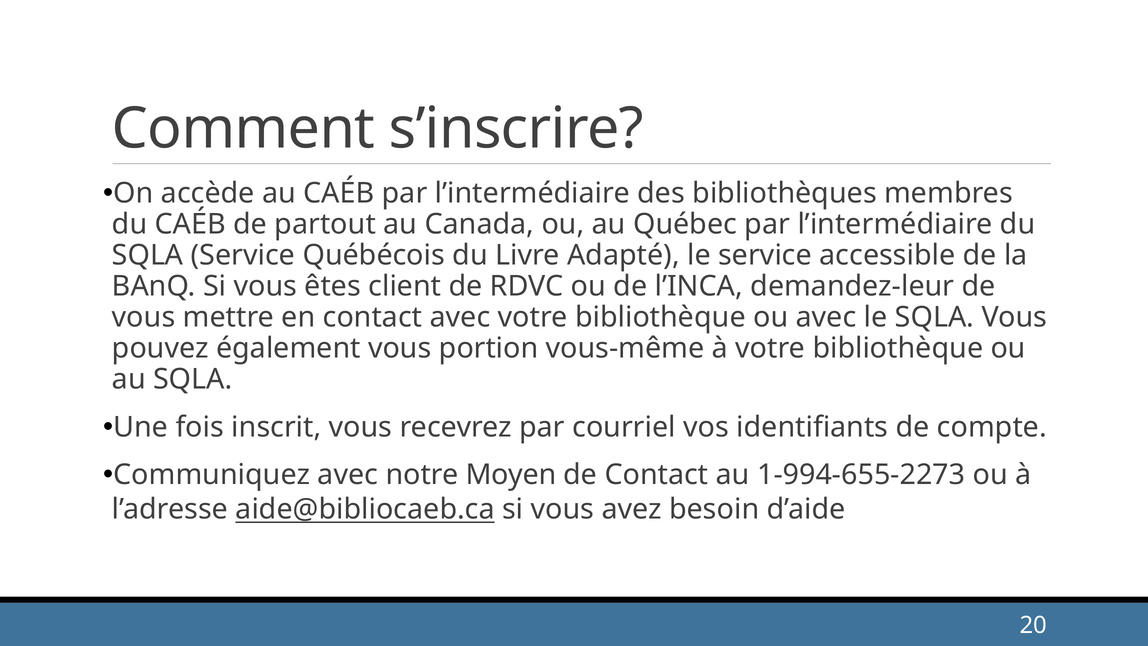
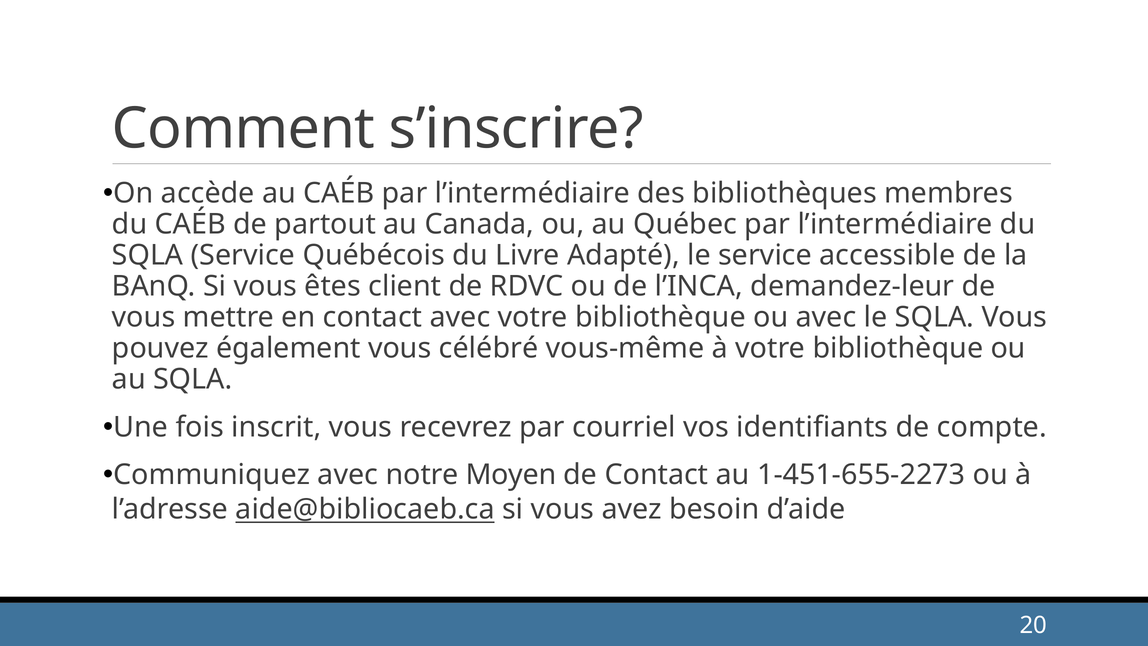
portion: portion -> célébré (489, 348)
1-994-655-2273: 1-994-655-2273 -> 1-451-655-2273 (861, 475)
